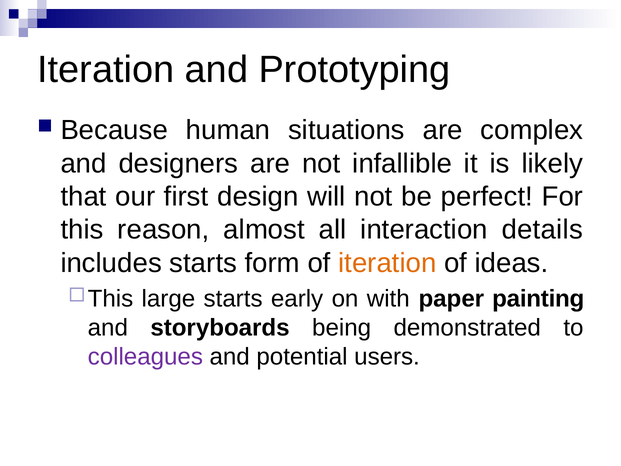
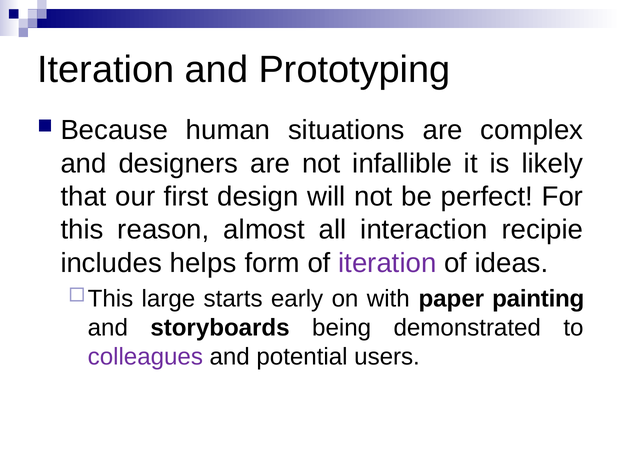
details: details -> recipie (542, 230)
includes starts: starts -> helps (203, 263)
iteration colour: orange -> purple (387, 263)
